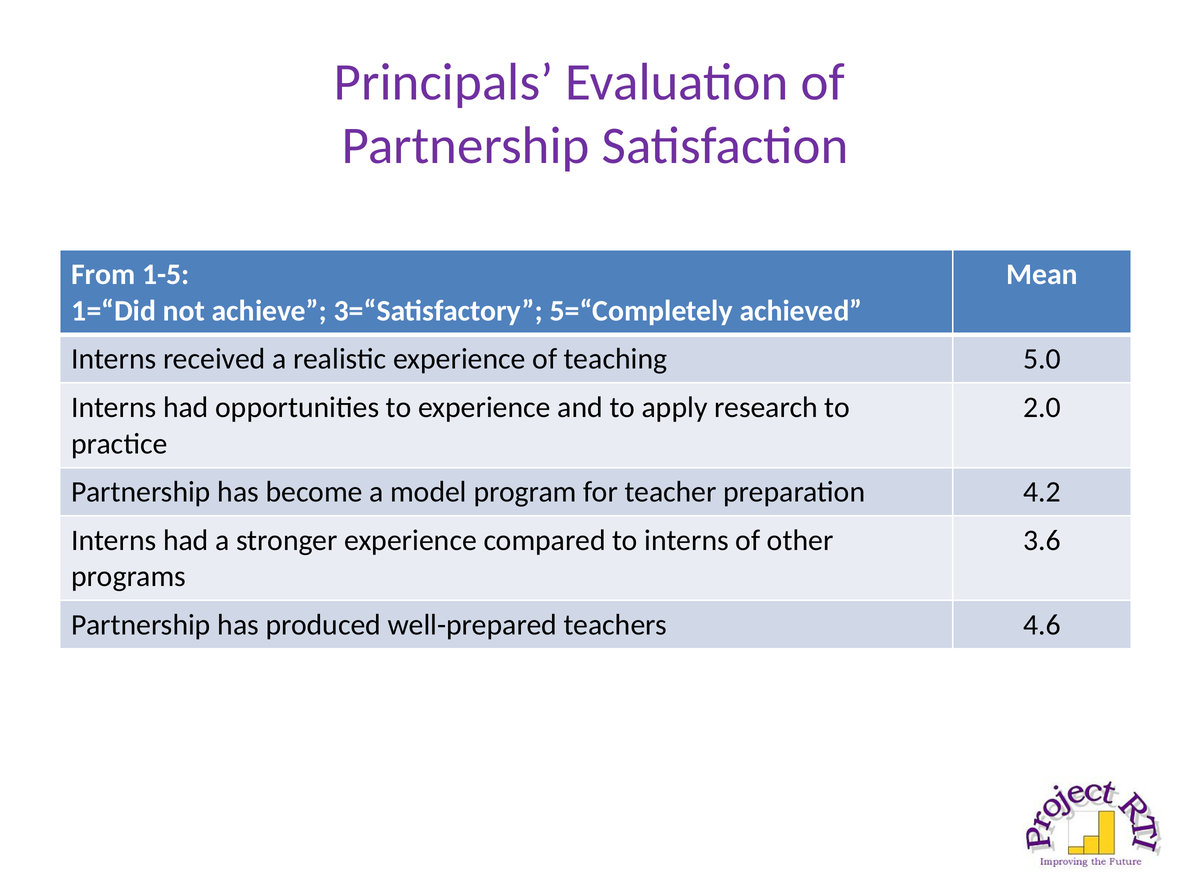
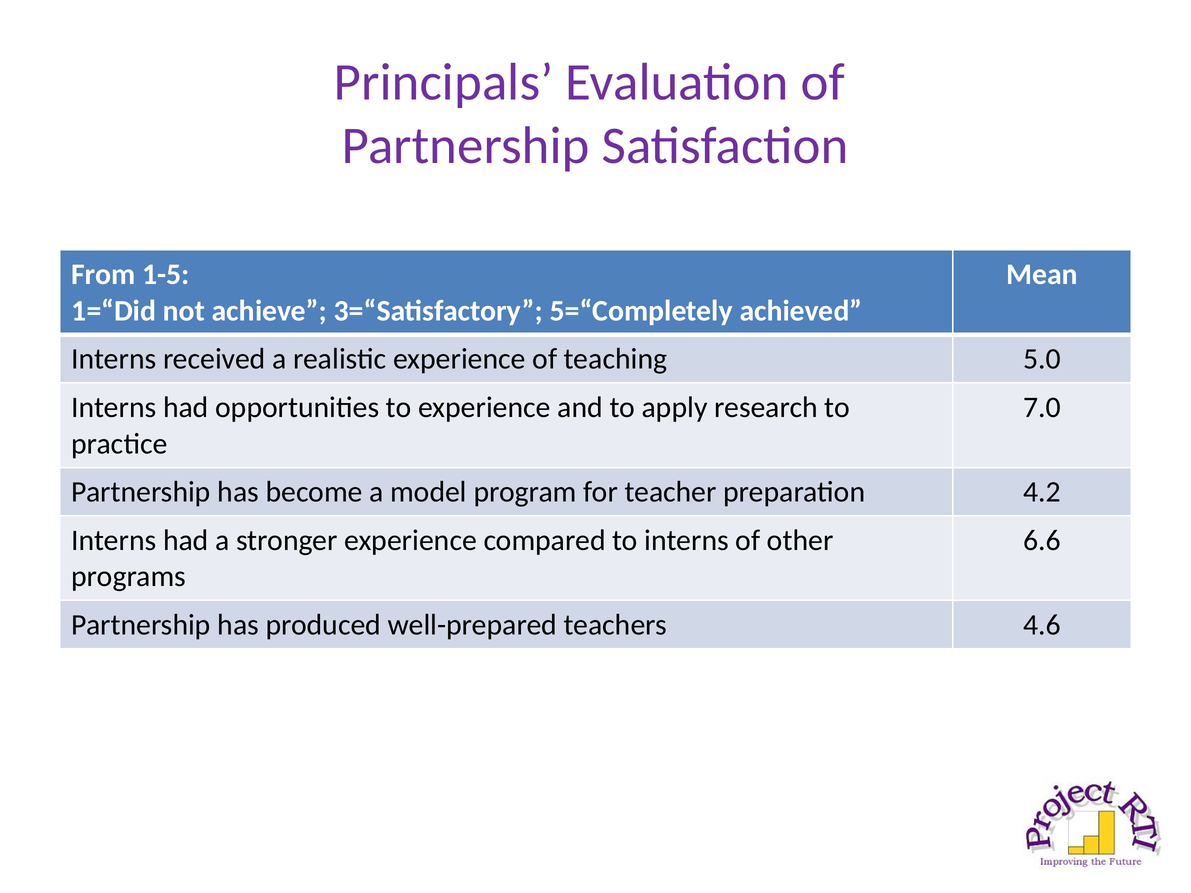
2.0: 2.0 -> 7.0 (1042, 408)
3.6: 3.6 -> 6.6 (1042, 540)
